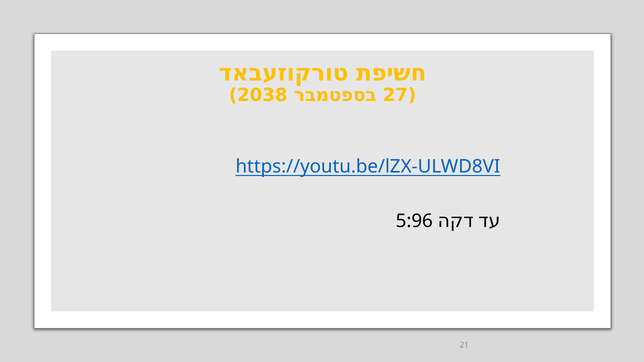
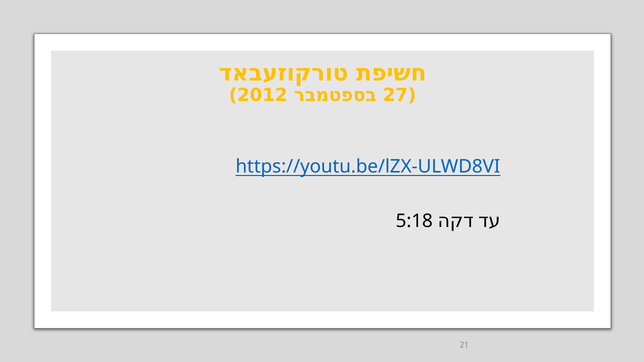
2038: 2038 -> 2012 (262, 95)
5:96: 5:96 -> 5:18 (414, 221)
